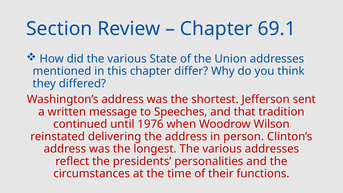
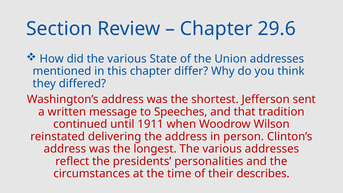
69.1: 69.1 -> 29.6 (277, 29)
1976: 1976 -> 1911 (151, 124)
functions: functions -> describes (263, 174)
